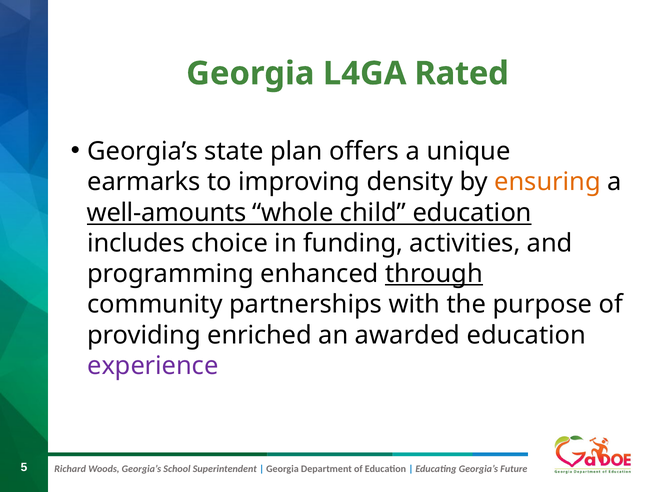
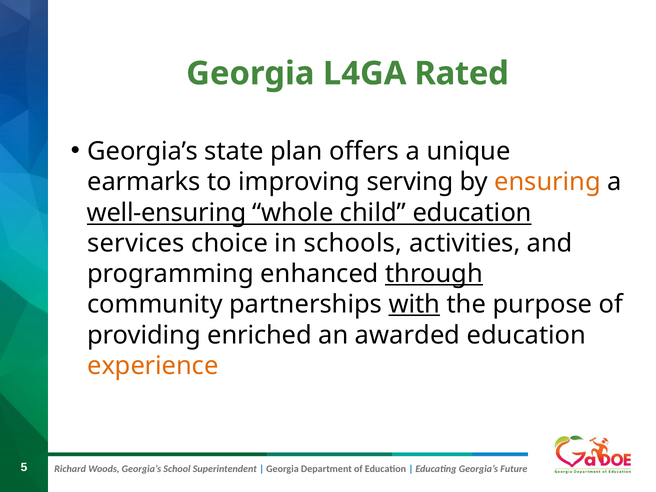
density: density -> serving (410, 182)
well-amounts: well-amounts -> well-ensuring (167, 213)
includes: includes -> services (136, 243)
funding: funding -> schools (353, 243)
with underline: none -> present (414, 304)
experience colour: purple -> orange (153, 366)
